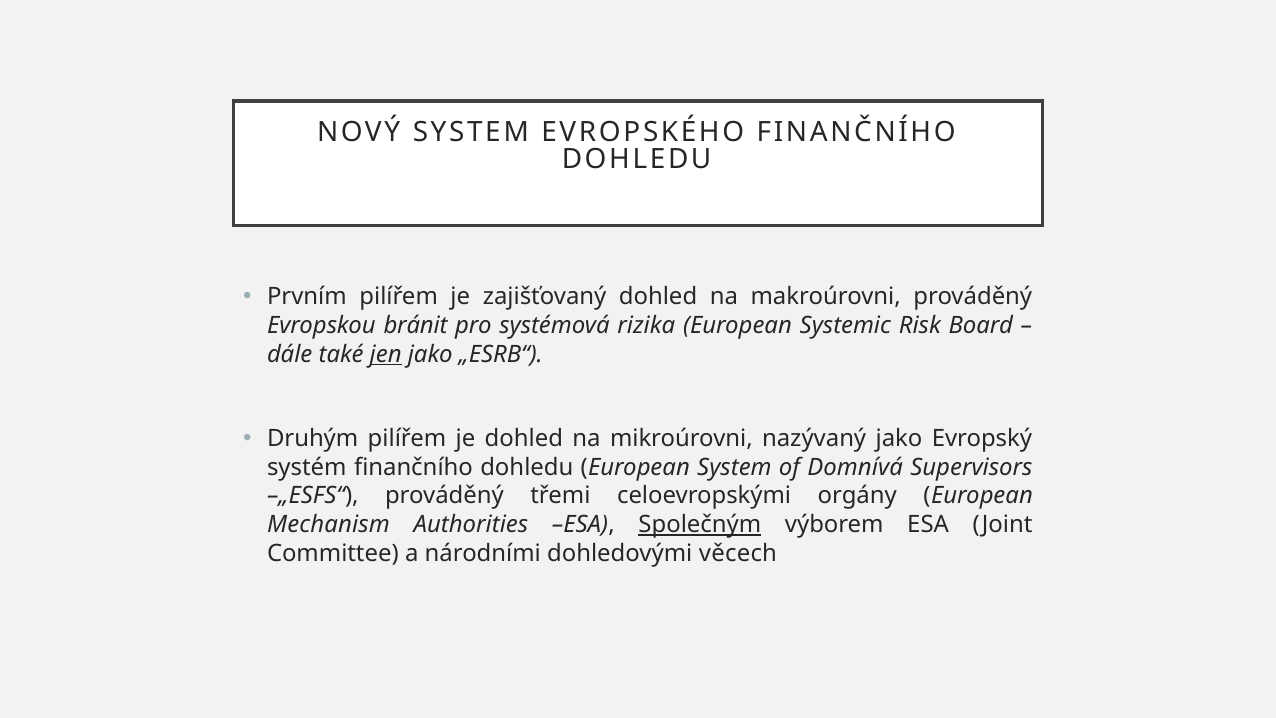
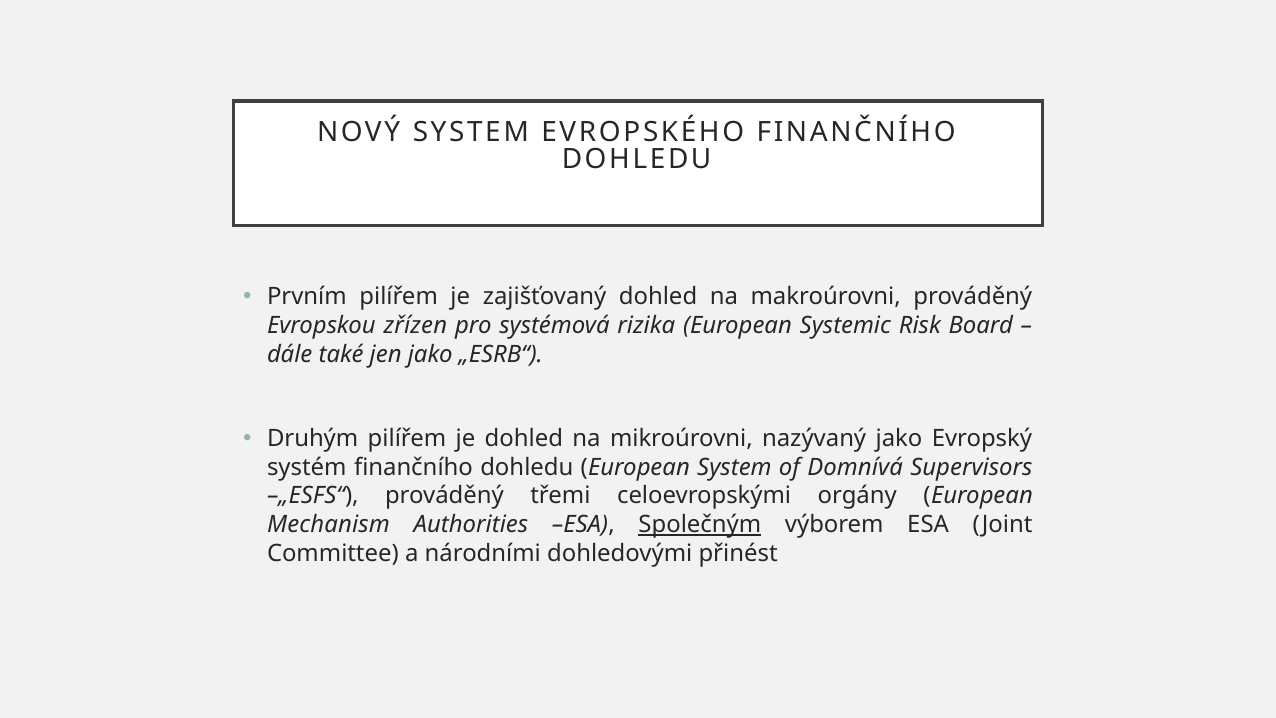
bránit: bránit -> zřízen (415, 326)
jen underline: present -> none (386, 354)
věcech: věcech -> přinést (738, 553)
